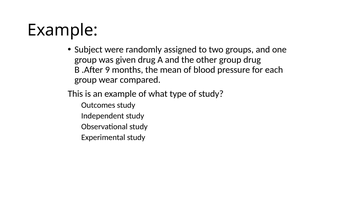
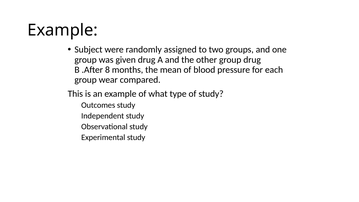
9: 9 -> 8 (107, 70)
